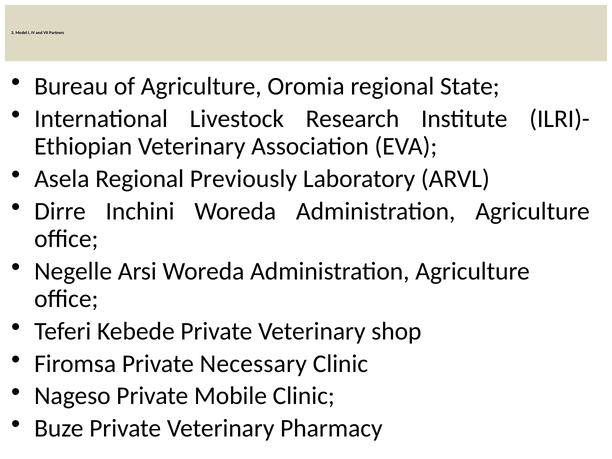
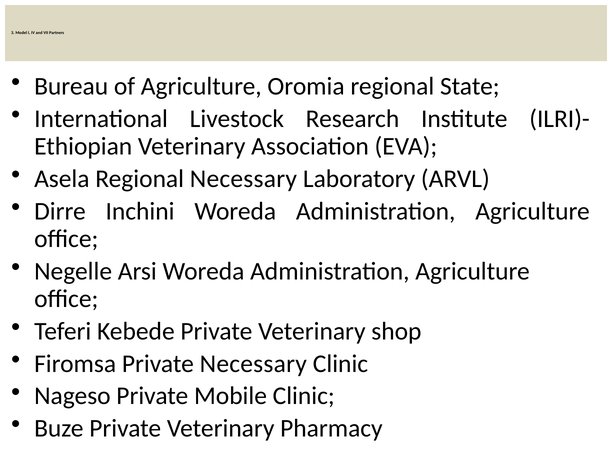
Regional Previously: Previously -> Necessary (243, 179)
